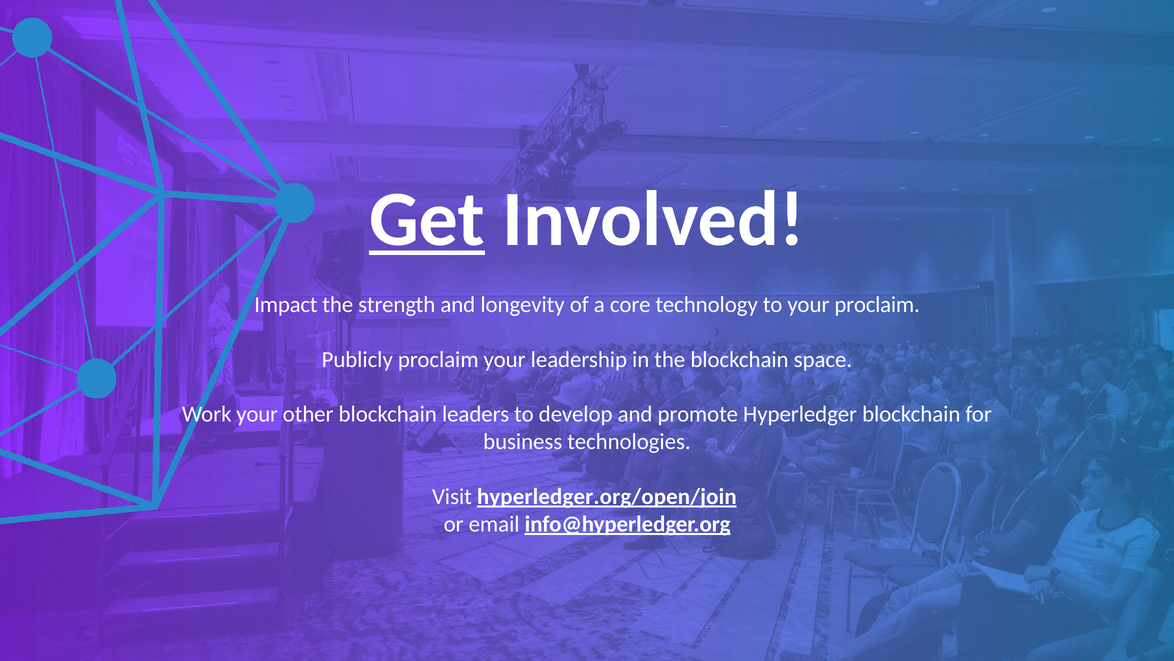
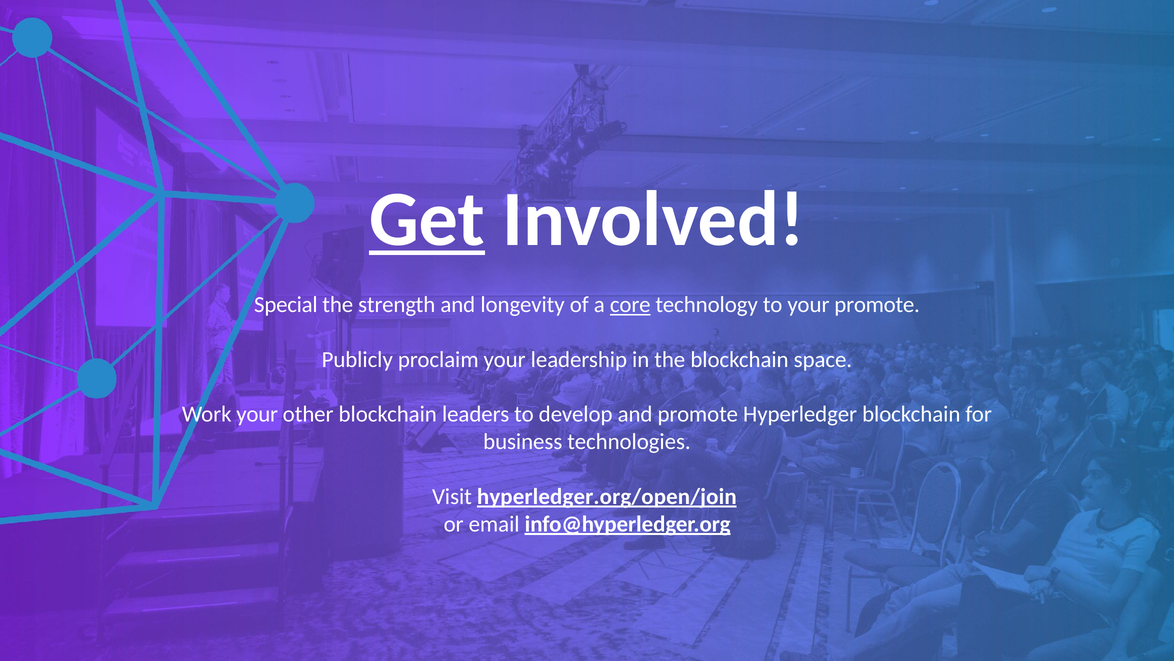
Impact: Impact -> Special (286, 304)
core underline: none -> present (630, 304)
your proclaim: proclaim -> promote (877, 304)
